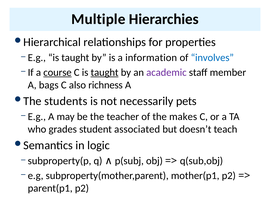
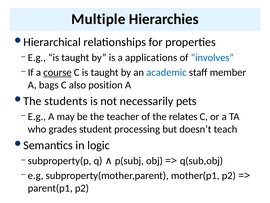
information: information -> applications (151, 58)
taught underline: present -> none (105, 72)
academic colour: purple -> blue (166, 72)
richness: richness -> position (105, 85)
makes: makes -> relates (183, 116)
associated: associated -> processing (137, 129)
